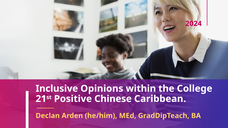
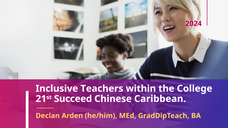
Opinions: Opinions -> Teachers (102, 89)
Positive: Positive -> Succeed (73, 99)
